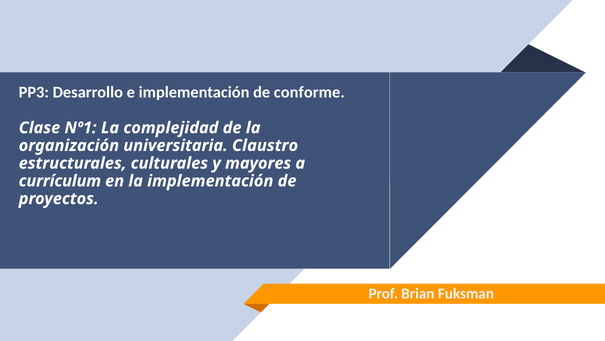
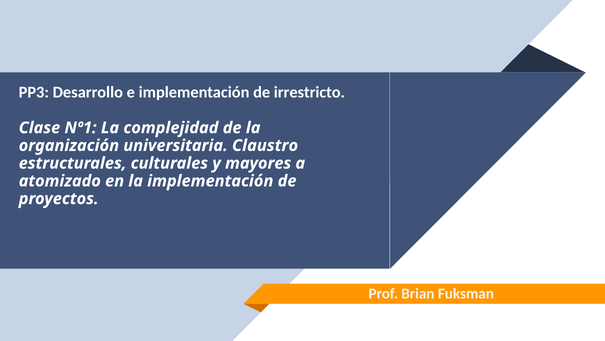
conforme: conforme -> irrestricto (309, 92)
currículum: currículum -> atomizado (60, 181)
